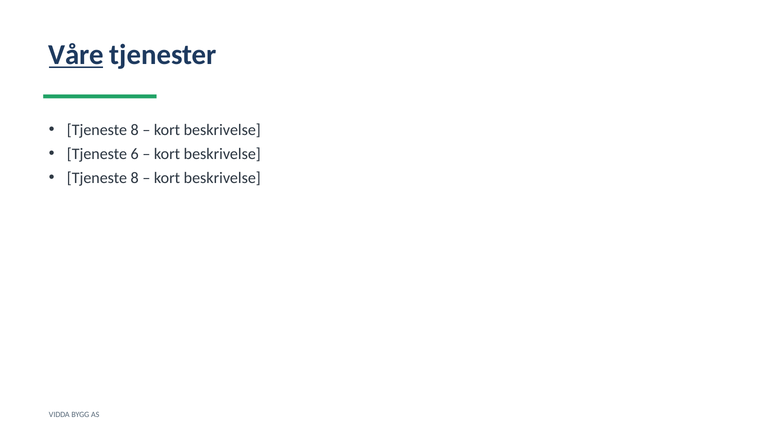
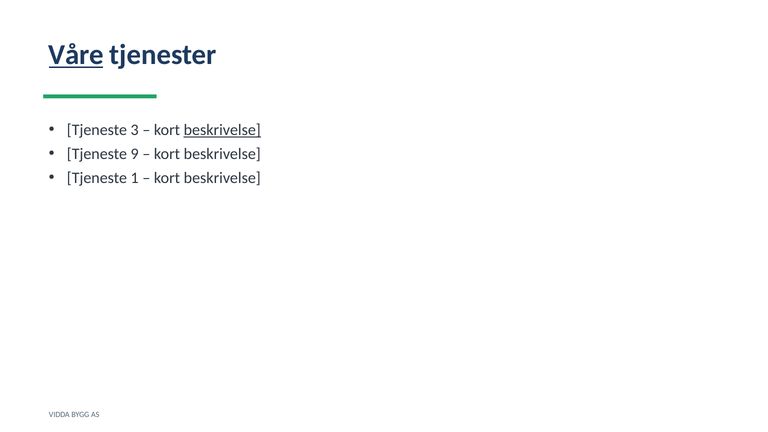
8: 8 -> 3 (135, 130)
beskrivelse underline: none -> present (222, 130)
6: 6 -> 9 (135, 154)
8: 8 -> 1 (135, 178)
